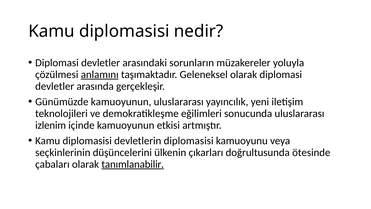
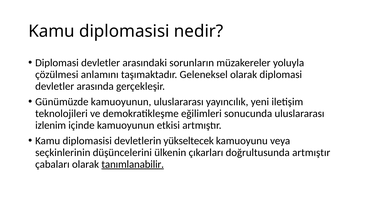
anlamını underline: present -> none (100, 74)
devletlerin diplomasisi: diplomasisi -> yükseltecek (189, 141)
doğrultusunda ötesinde: ötesinde -> artmıştır (311, 152)
